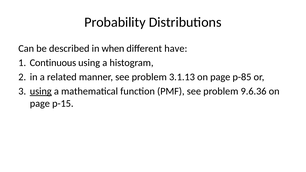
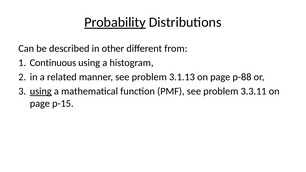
Probability underline: none -> present (115, 22)
when: when -> other (113, 49)
have: have -> from (176, 49)
p-85: p-85 -> p-88 (242, 77)
9.6.36: 9.6.36 -> 3.3.11 (254, 91)
